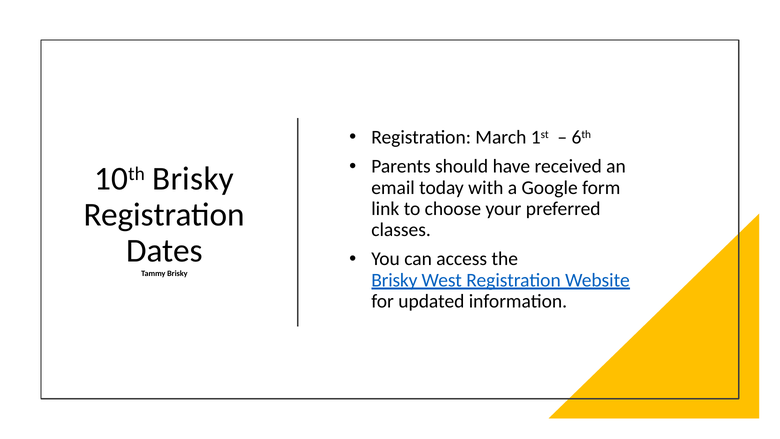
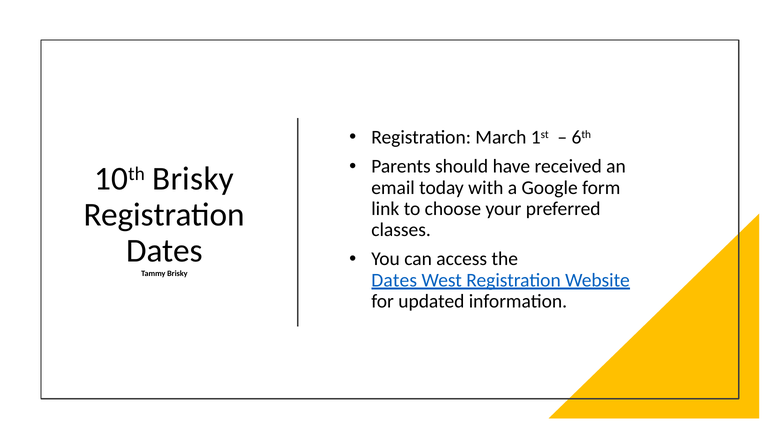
Brisky: Brisky -> Dates (394, 280)
